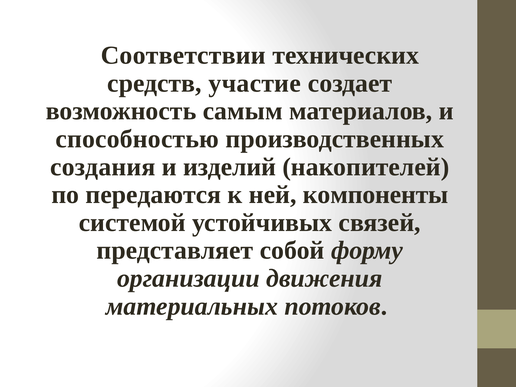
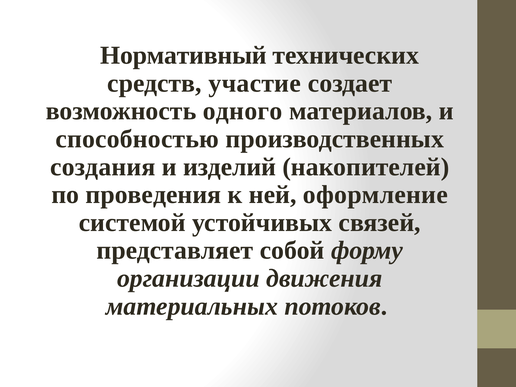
Соответствии: Соответствии -> Нормативный (184, 55)
самым: самым -> одного (243, 111)
передаются: передаются -> проведения (153, 195)
компоненты: компоненты -> оформление (375, 195)
